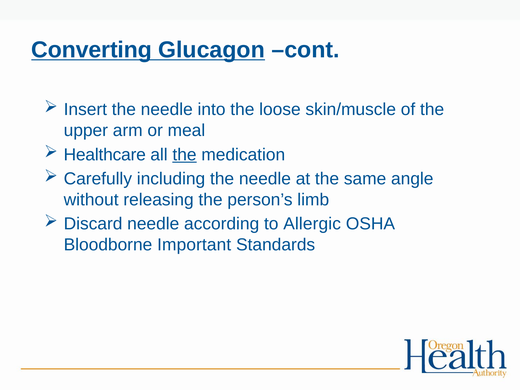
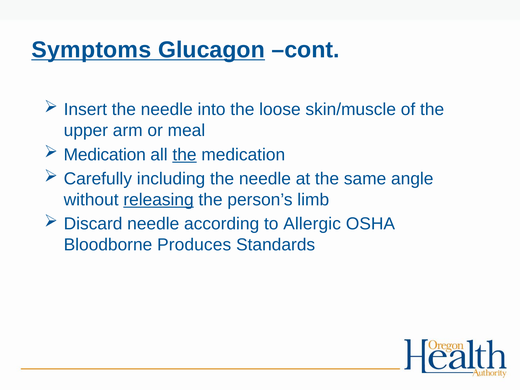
Converting: Converting -> Symptoms (91, 50)
Healthcare: Healthcare -> Medication (105, 155)
releasing underline: none -> present (159, 200)
Important: Important -> Produces (194, 245)
